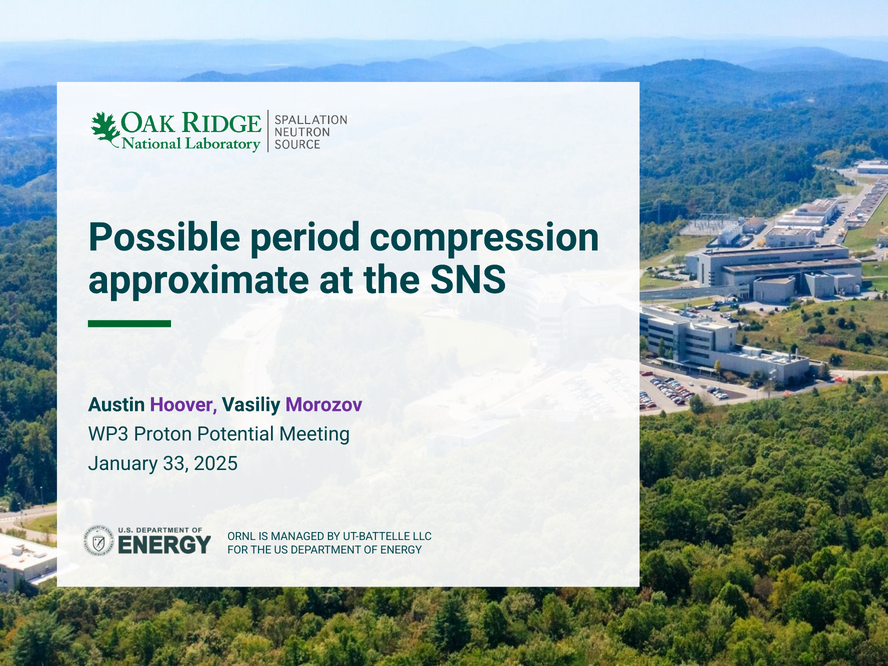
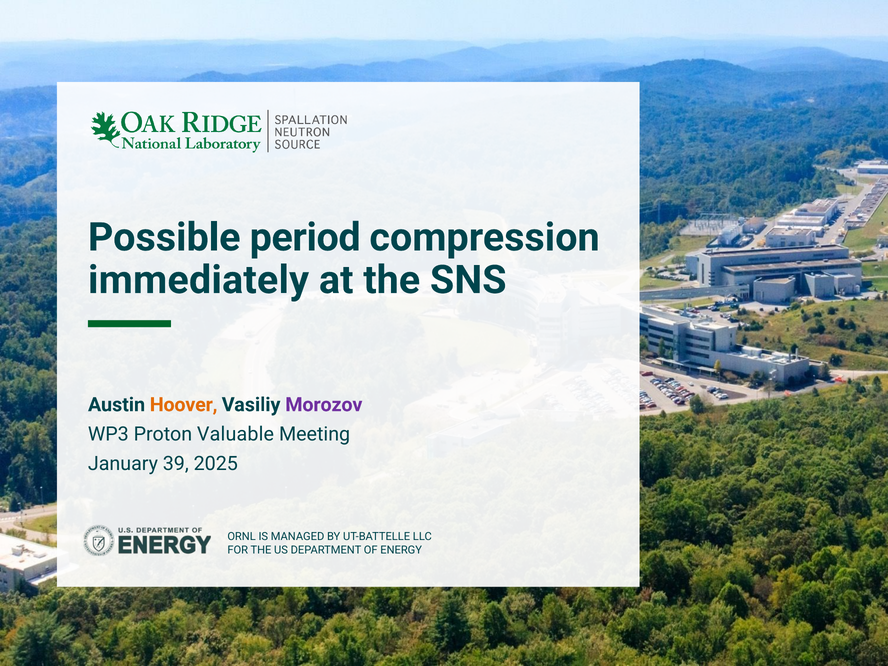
approximate: approximate -> immediately (198, 280)
Hoover colour: purple -> orange (184, 405)
Potential: Potential -> Valuable (236, 434)
33: 33 -> 39 (176, 464)
